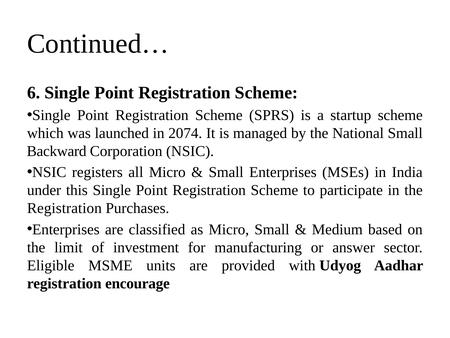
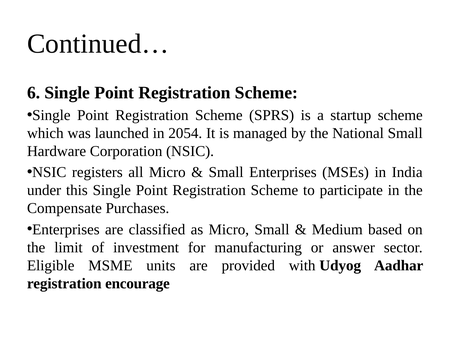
2074: 2074 -> 2054 (185, 133)
Backward: Backward -> Hardware (57, 151)
Registration: Registration -> Compensate (64, 208)
